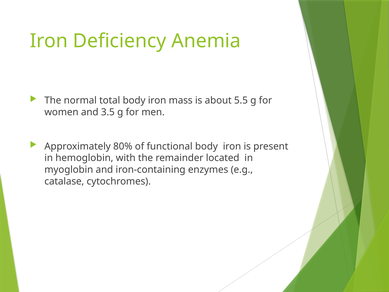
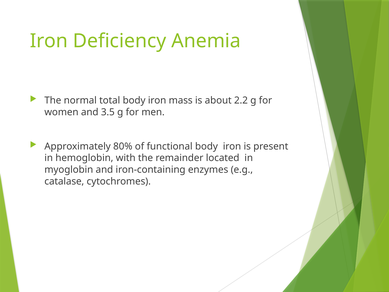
5.5: 5.5 -> 2.2 (241, 100)
